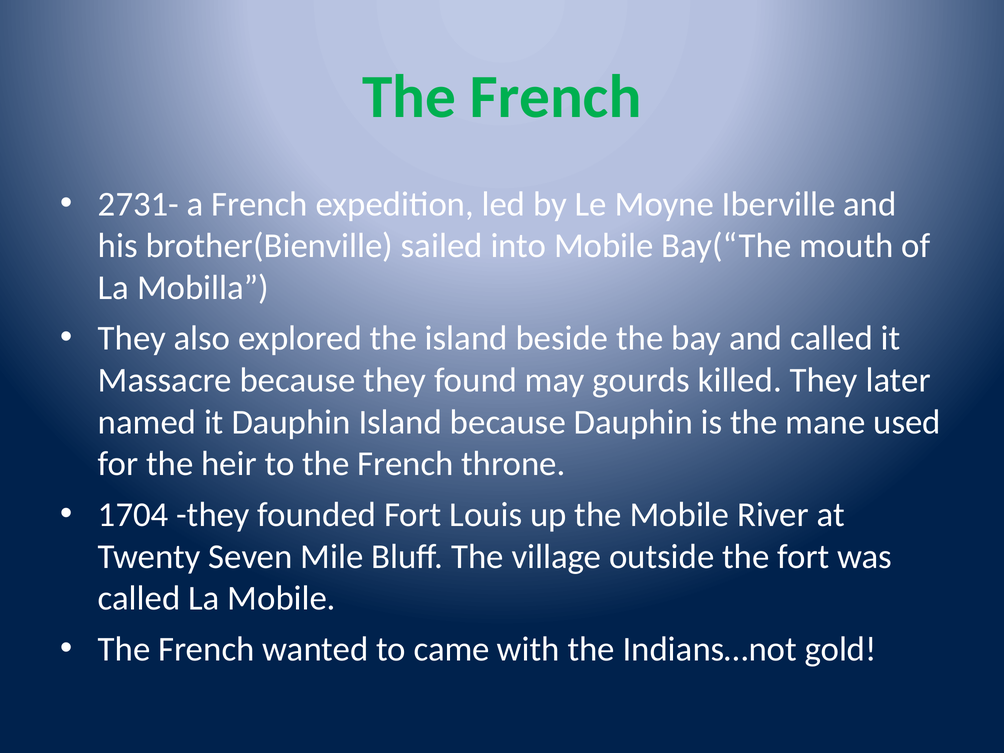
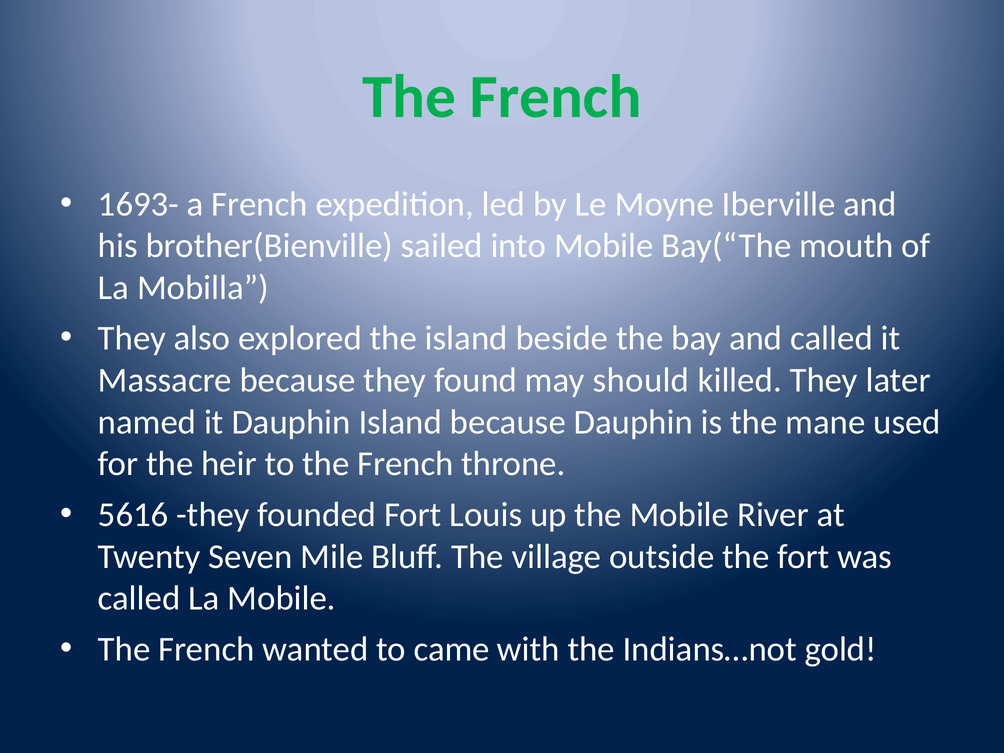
2731-: 2731- -> 1693- (138, 204)
gourds: gourds -> should (641, 380)
1704: 1704 -> 5616 (133, 515)
